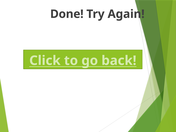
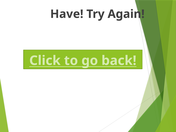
Done: Done -> Have (67, 14)
